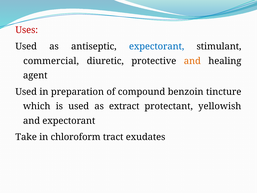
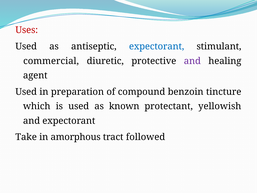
and colour: orange -> purple (192, 61)
extract: extract -> known (124, 106)
chloroform: chloroform -> amorphous (76, 137)
exudates: exudates -> followed (146, 137)
